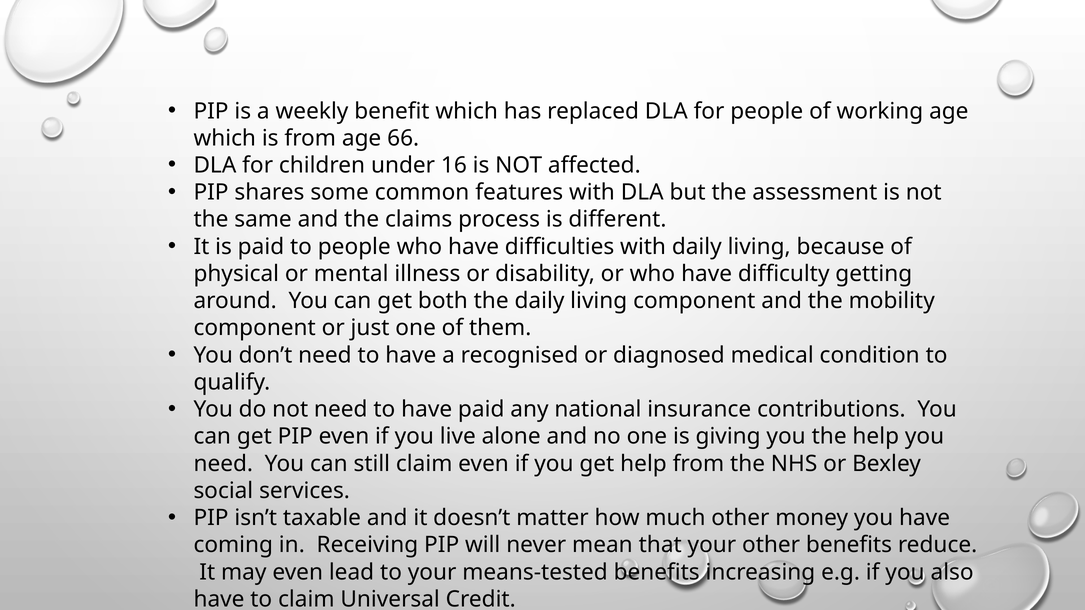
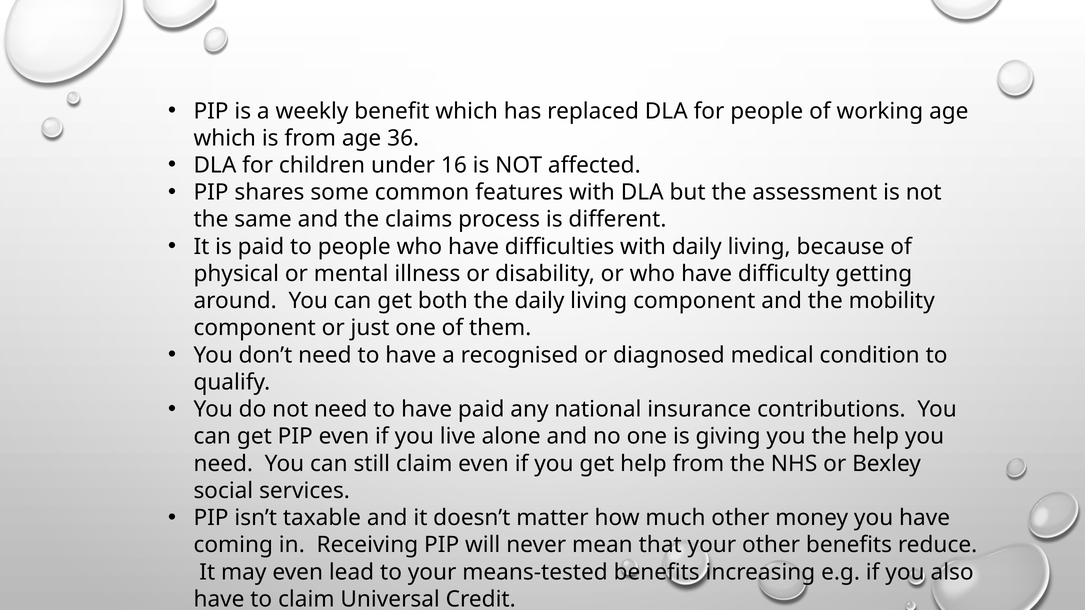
66: 66 -> 36 (403, 138)
